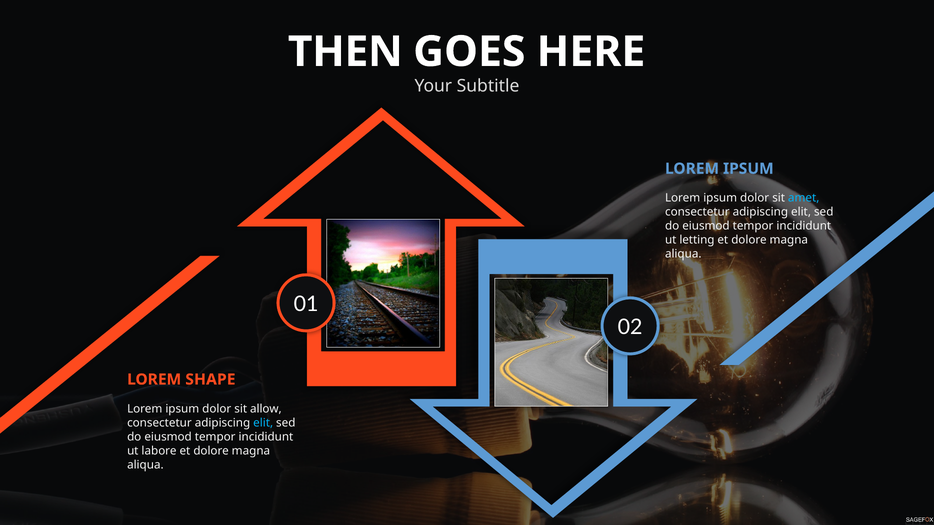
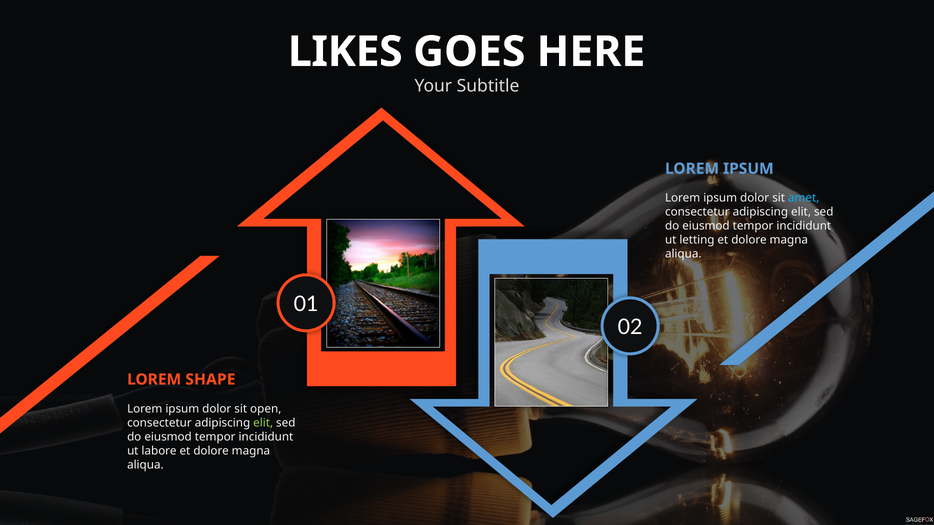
THEN: THEN -> LIKES (345, 52)
allow: allow -> open (266, 409)
elit colour: light blue -> light green (263, 423)
